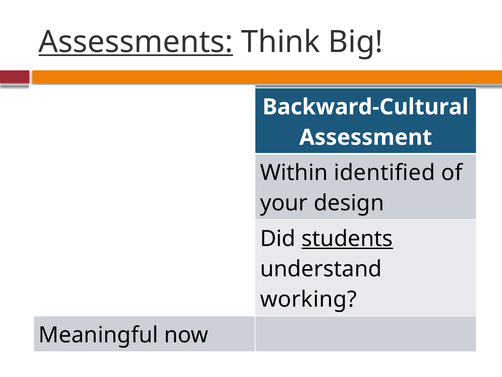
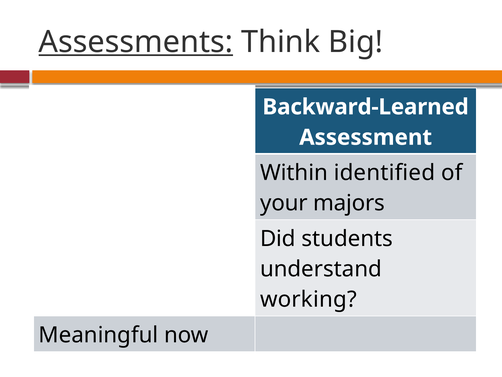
Backward-Cultural: Backward-Cultural -> Backward-Learned (366, 107)
design: design -> majors (349, 203)
students underline: present -> none (347, 238)
